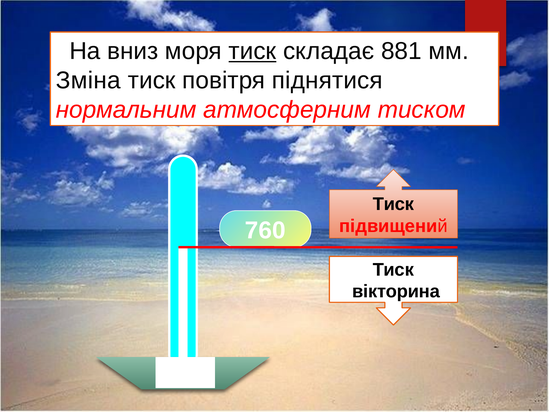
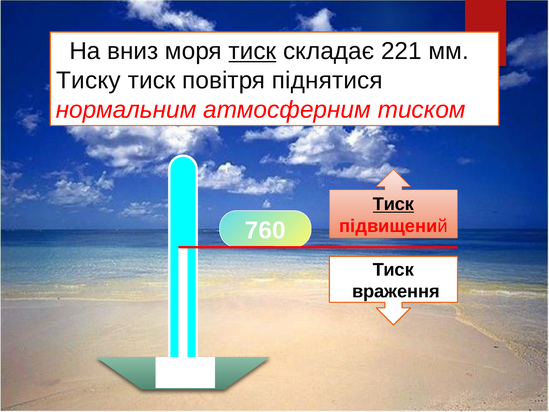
881: 881 -> 221 (401, 51)
Зміна: Зміна -> Тиску (88, 80)
Тиск underline: none -> present (394, 204)
вікторина: вікторина -> враження (396, 291)
